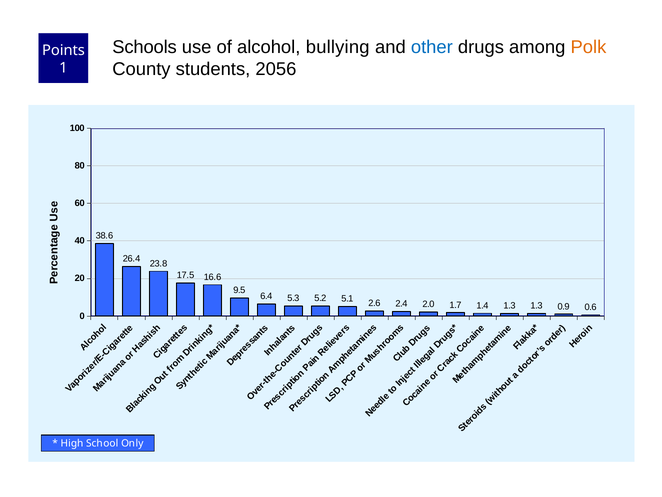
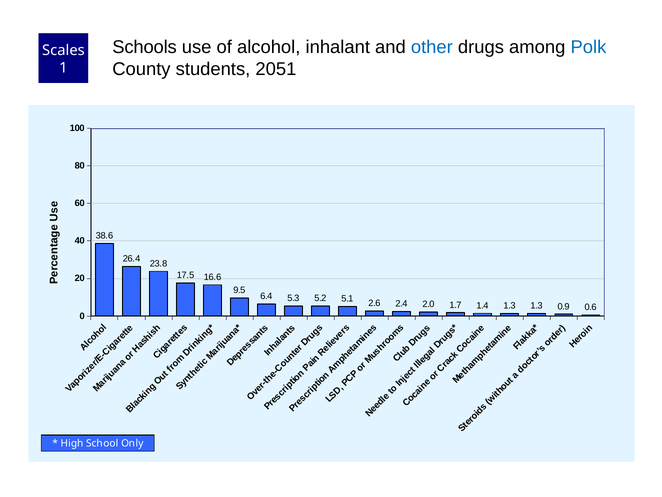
bullying: bullying -> inhalant (338, 47)
Polk colour: orange -> blue (588, 47)
Points: Points -> Scales (63, 50)
2056: 2056 -> 2051 (276, 69)
